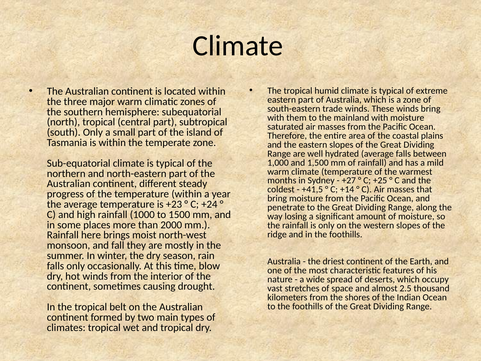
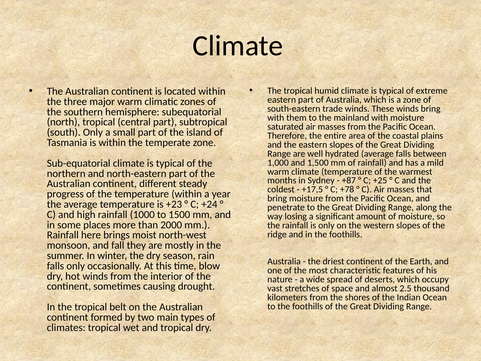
+27: +27 -> +87 (349, 180)
+41,5: +41,5 -> +17,5 (312, 189)
+14: +14 -> +78 (347, 189)
